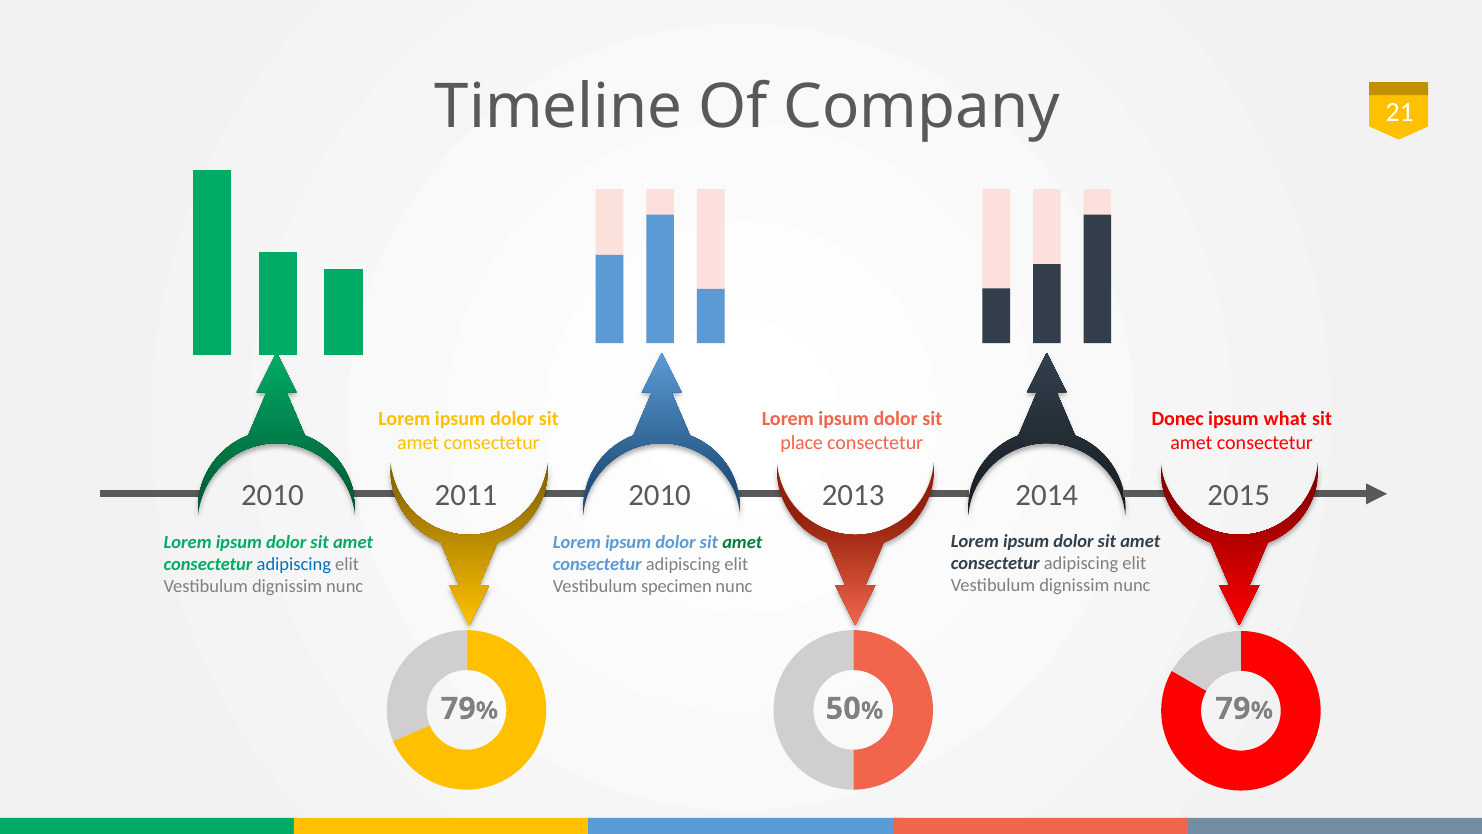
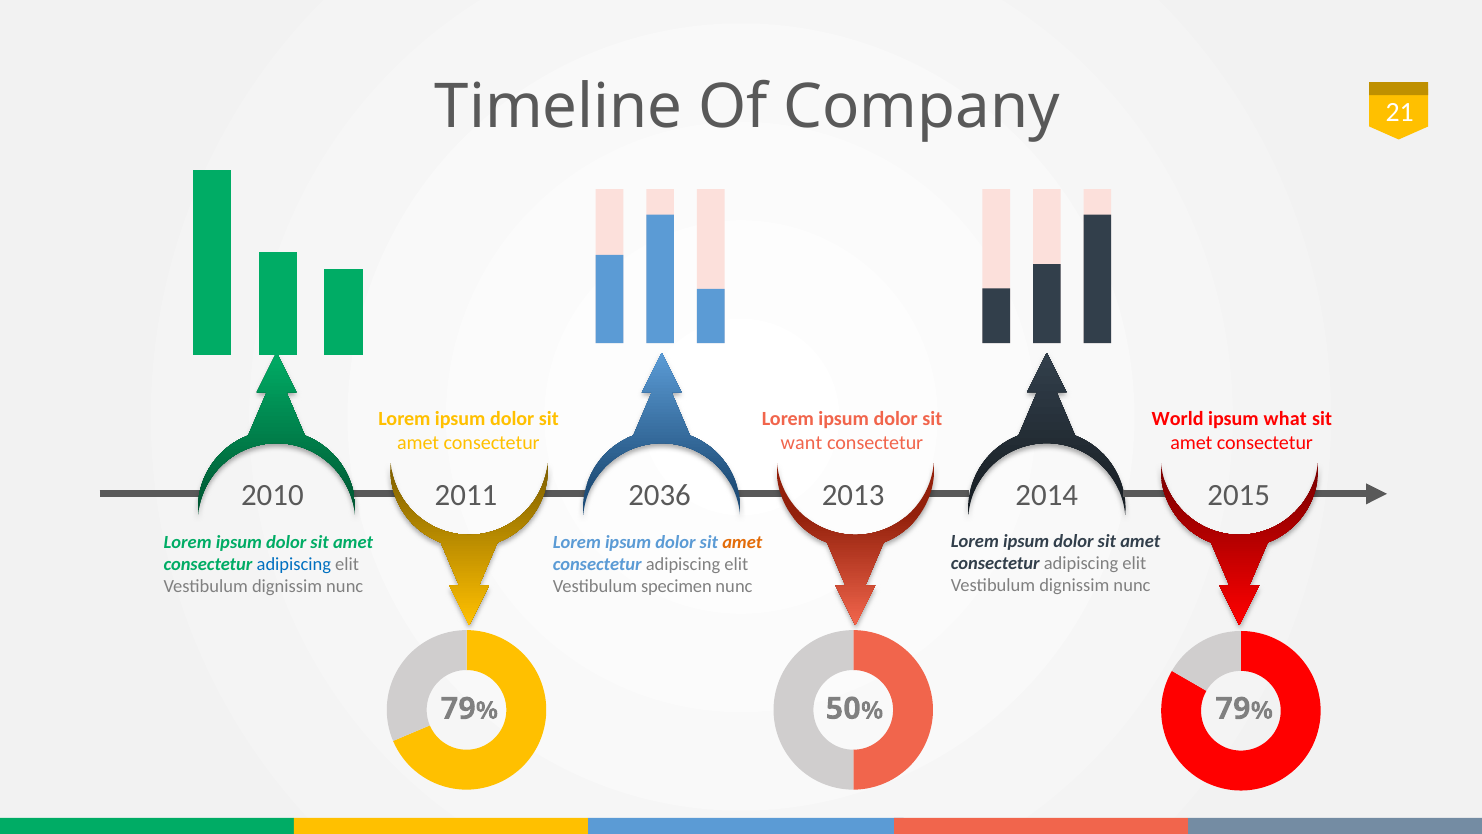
Donec: Donec -> World (1178, 419)
place: place -> want (801, 443)
2011 2010: 2010 -> 2036 (660, 495)
amet colour: green -> orange (742, 542)
